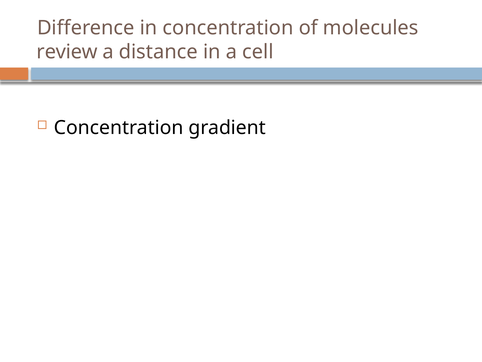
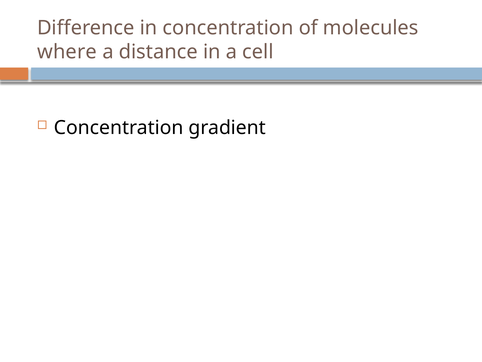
review: review -> where (67, 52)
